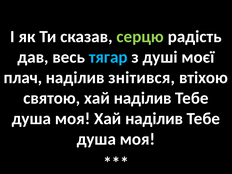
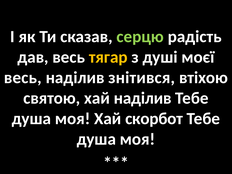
тягар colour: light blue -> yellow (108, 57)
плач: плач -> весь (23, 78)
моя Хай наділив: наділив -> скорбот (154, 119)
